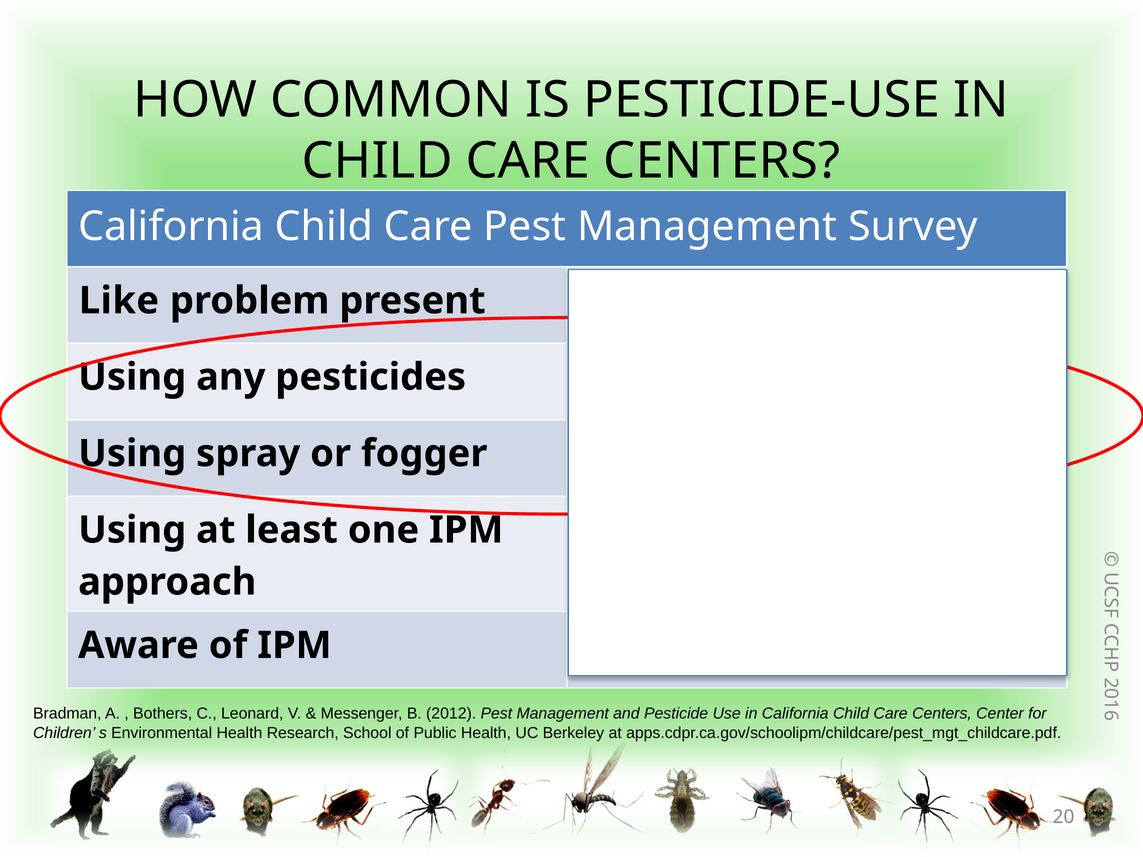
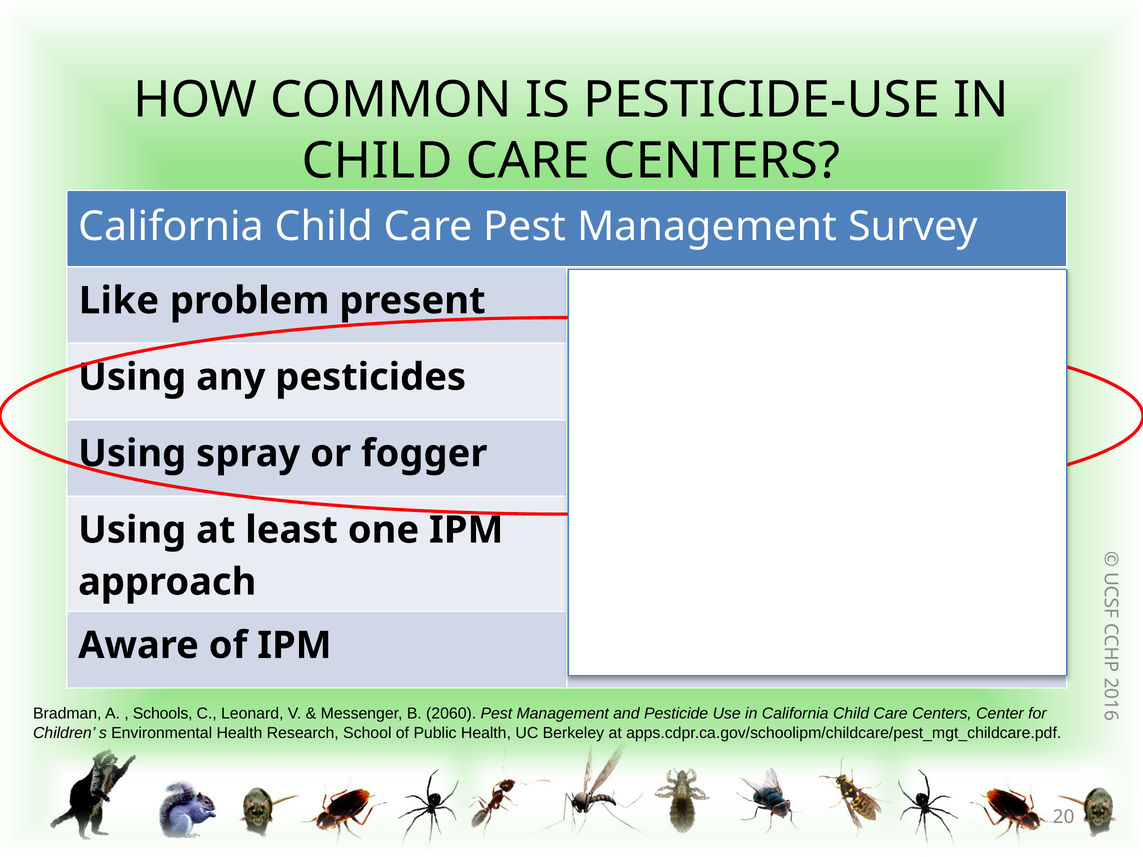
Bothers: Bothers -> Schools (163, 714)
2012: 2012 -> 2060 (451, 714)
